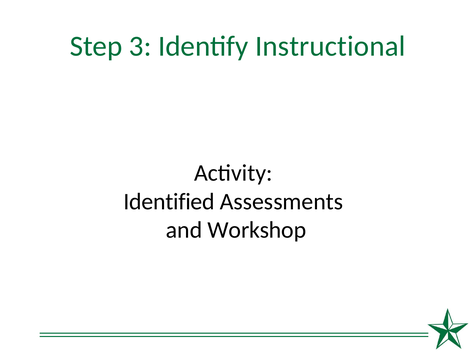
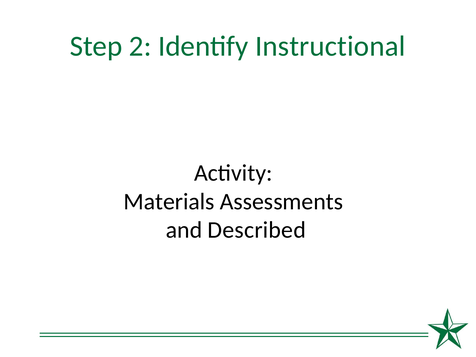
3: 3 -> 2 (140, 46)
Identified: Identified -> Materials (169, 202)
Workshop: Workshop -> Described (257, 230)
